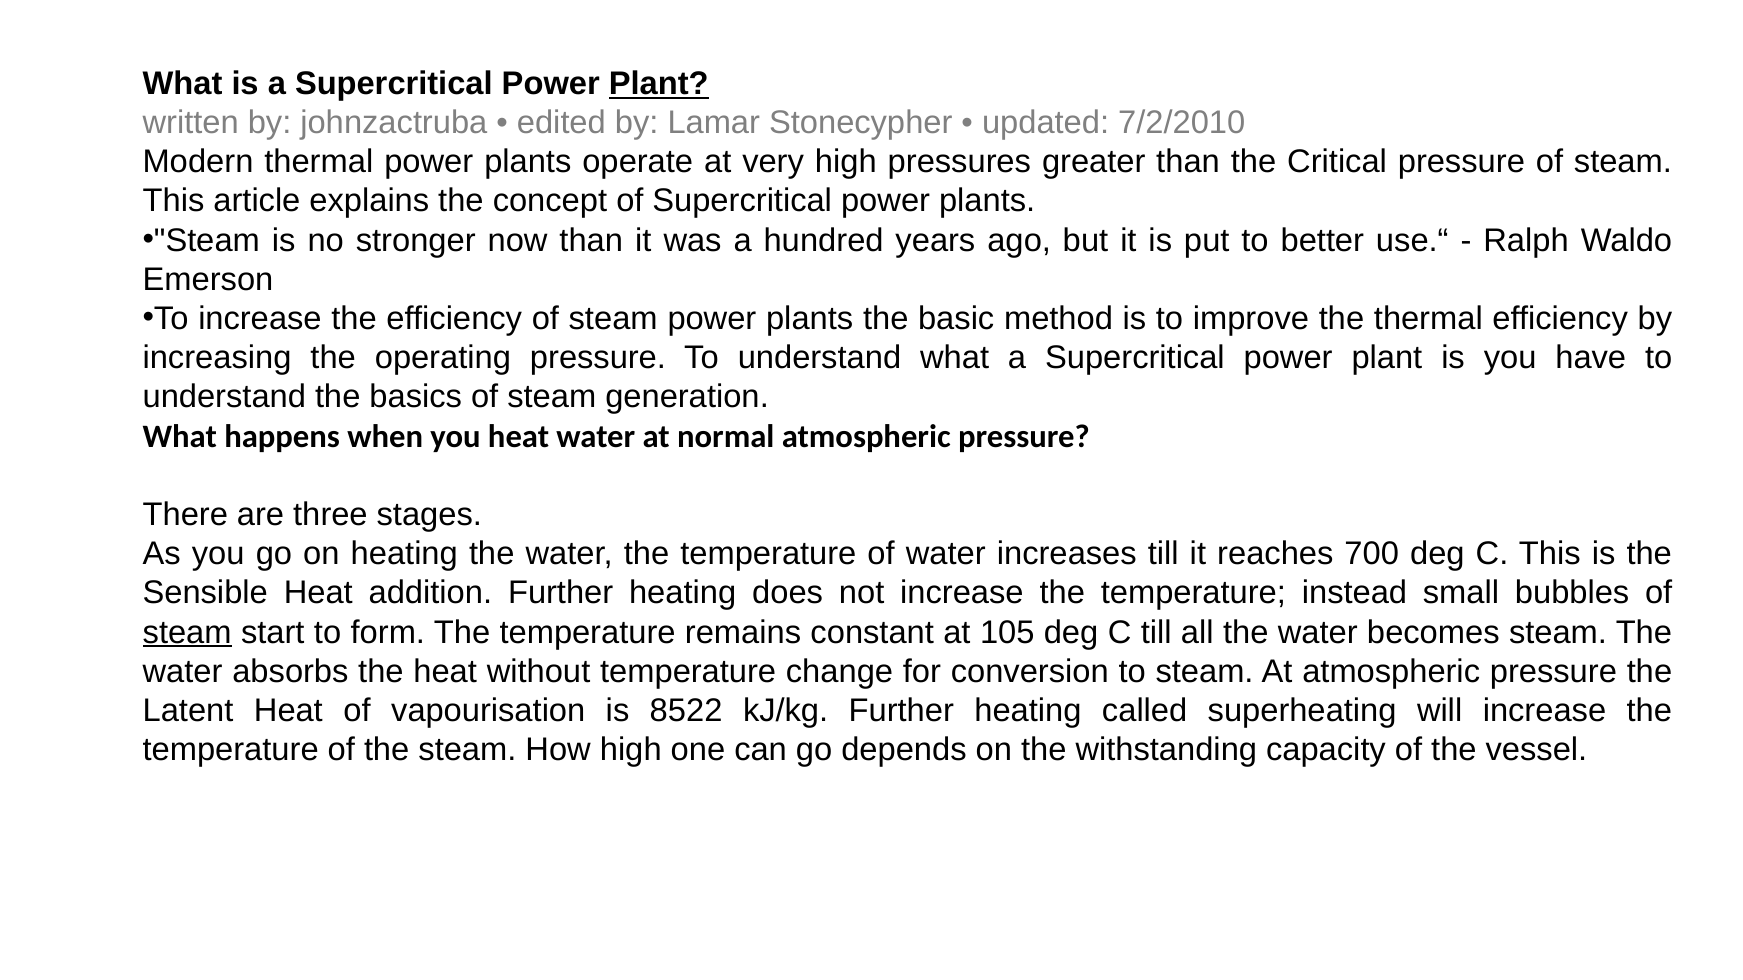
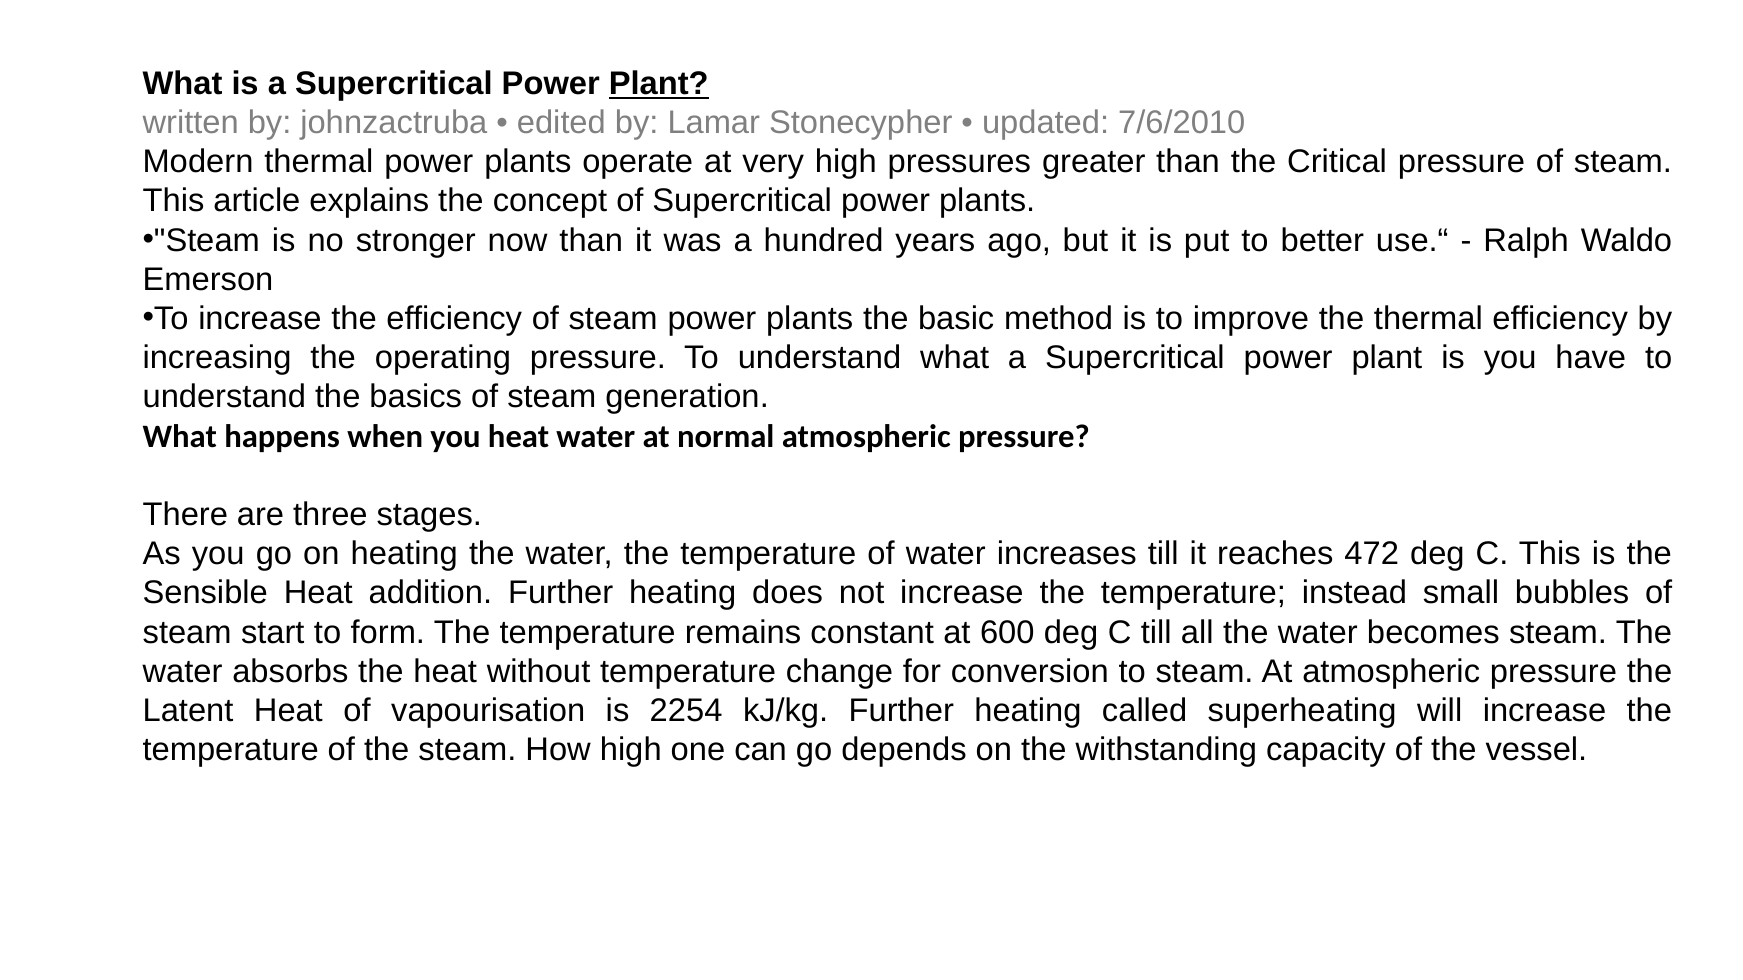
7/2/2010: 7/2/2010 -> 7/6/2010 (1182, 123)
700: 700 -> 472 (1372, 554)
steam underline: present -> none (187, 633)
105: 105 -> 600 (1007, 633)
8522: 8522 -> 2254 (686, 711)
